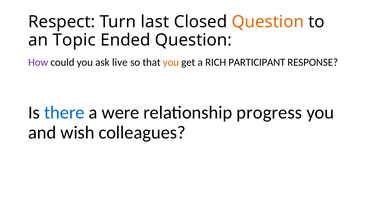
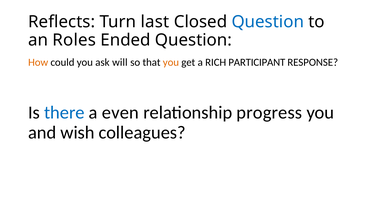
Respect: Respect -> Reflects (62, 22)
Question colour: orange -> blue (268, 22)
Topic: Topic -> Roles (74, 40)
How colour: purple -> orange (38, 62)
live: live -> will (120, 62)
were: were -> even (120, 113)
